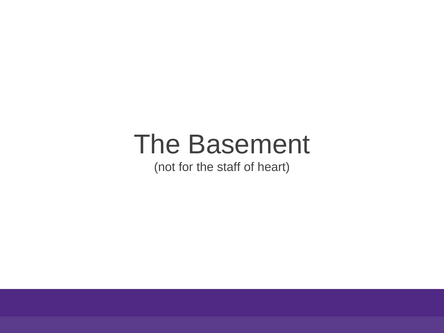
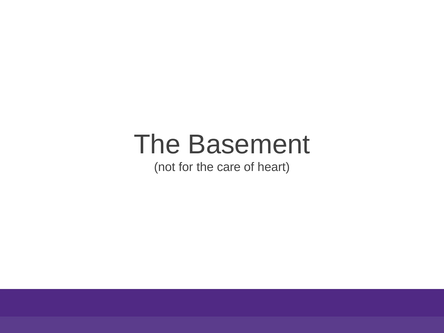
staff: staff -> care (229, 167)
